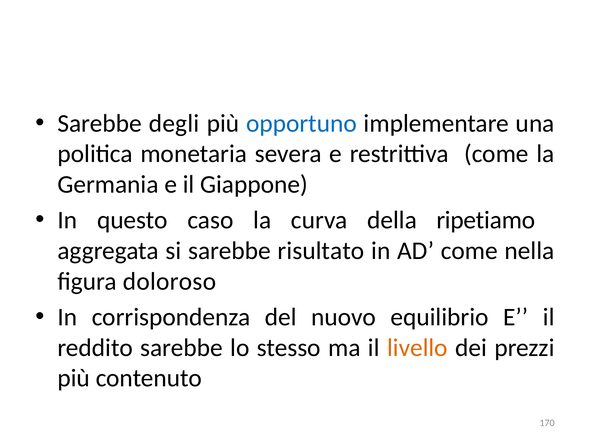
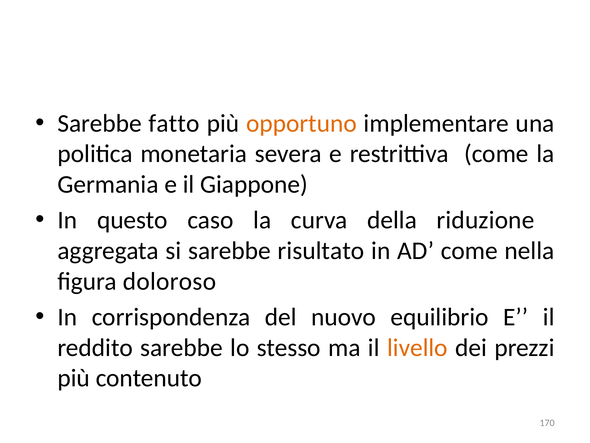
degli: degli -> fatto (174, 123)
opportuno colour: blue -> orange (301, 123)
ripetiamo: ripetiamo -> riduzione (486, 220)
